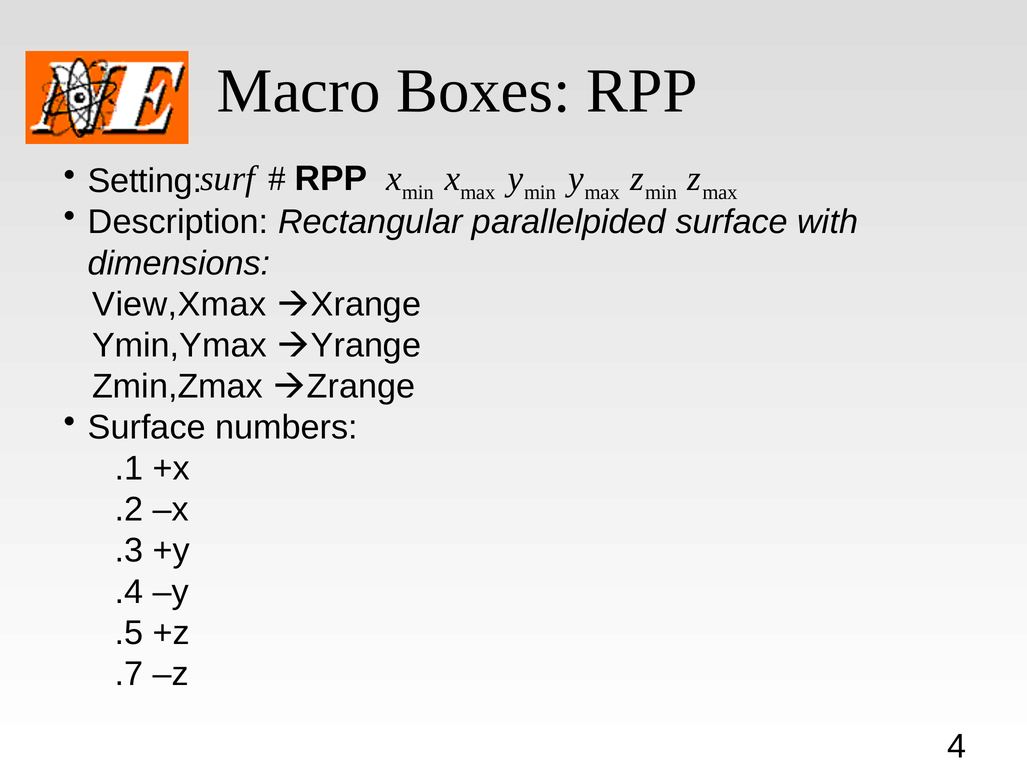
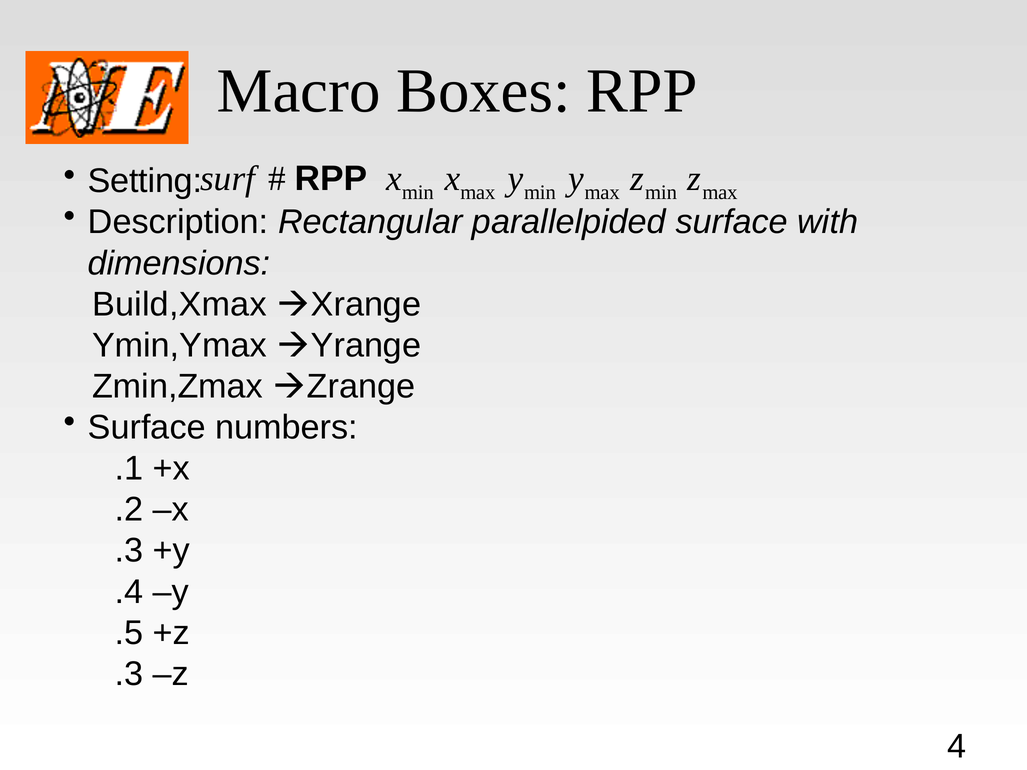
View,Xmax: View,Xmax -> Build,Xmax (179, 304)
.7: .7 -> .3 (129, 674)
